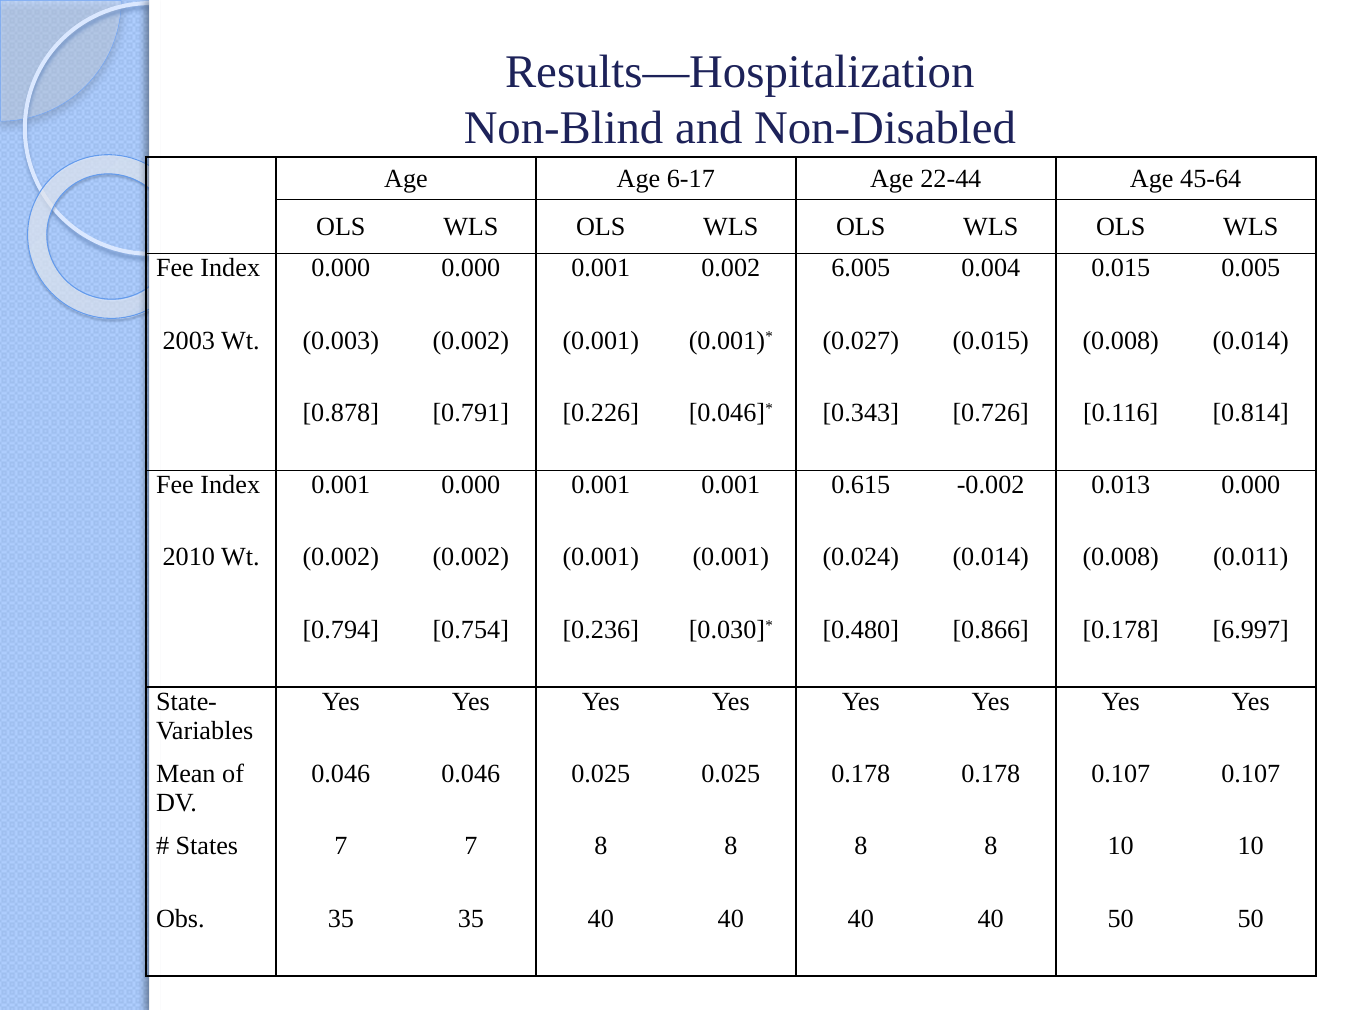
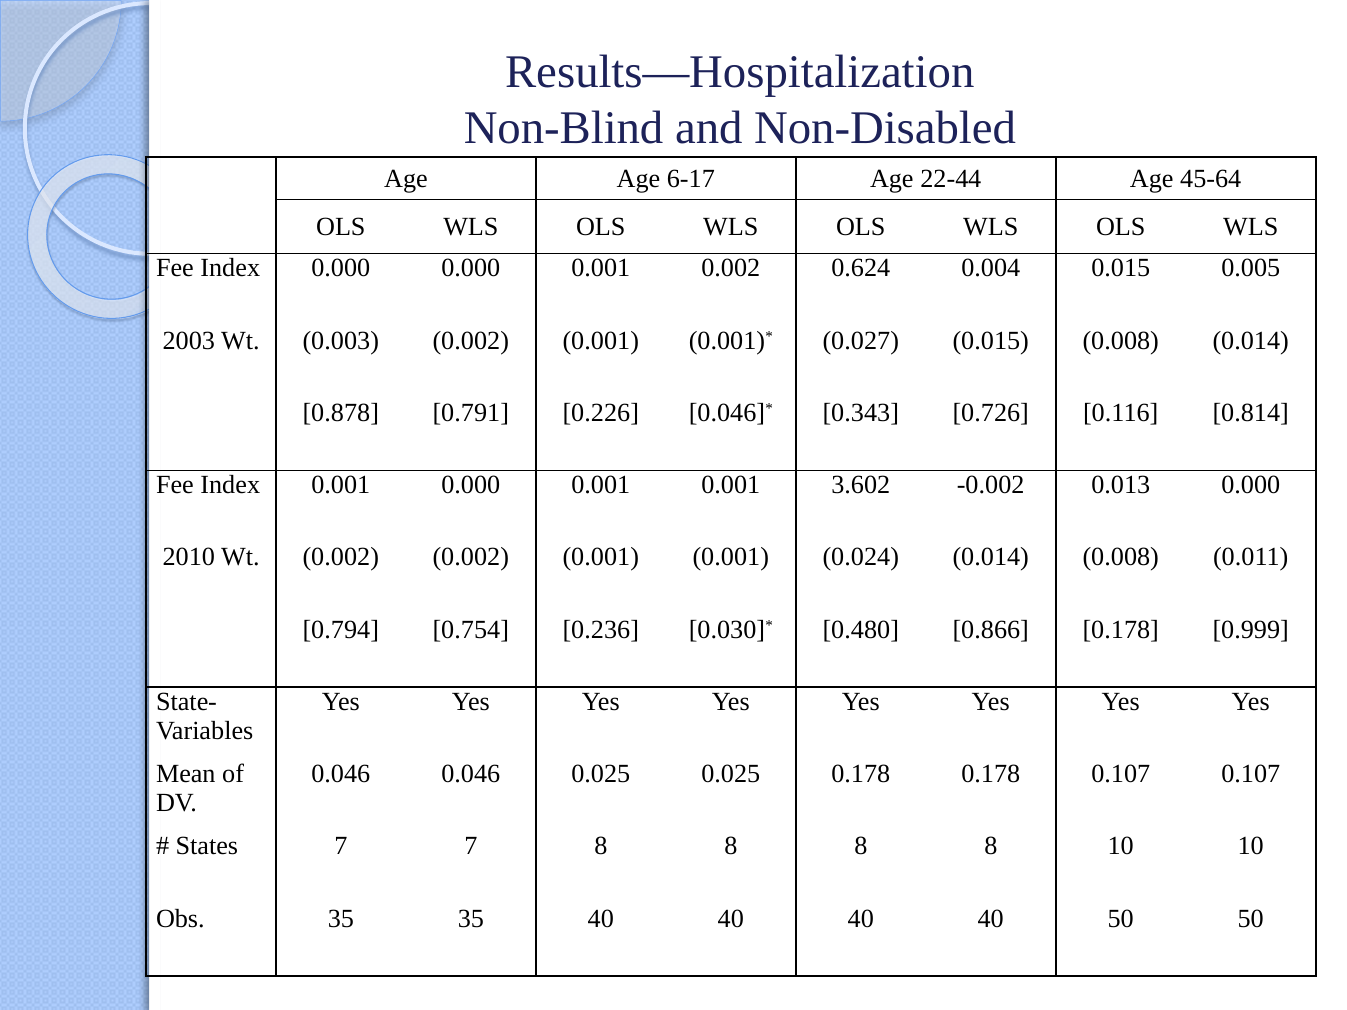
6.005: 6.005 -> 0.624 (861, 268)
0.615: 0.615 -> 3.602 (861, 485)
6.997: 6.997 -> 0.999 (1251, 630)
